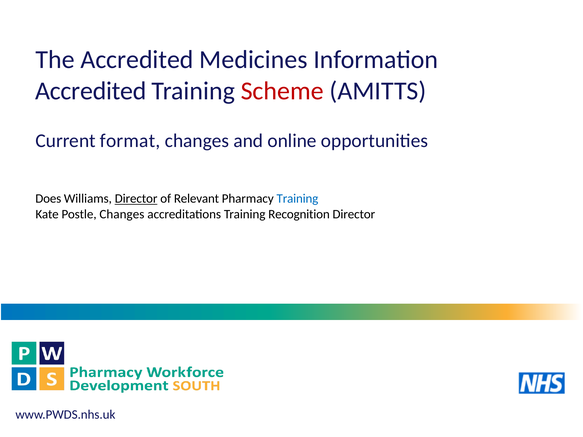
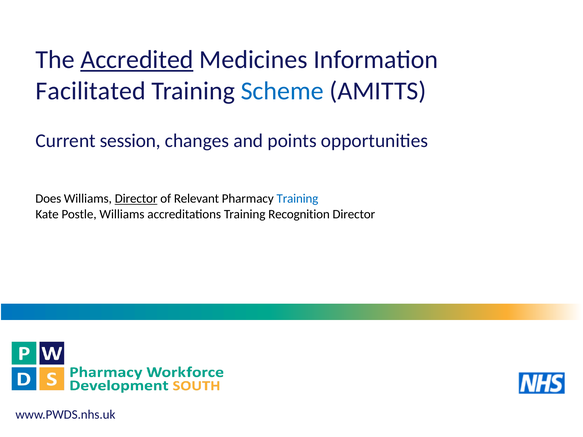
Accredited underline: none -> present (137, 60)
Accredited: Accredited -> Facilitated (91, 91)
Scheme colour: red -> blue (282, 91)
format: format -> session (130, 141)
online: online -> points (292, 141)
Postle Changes: Changes -> Williams (122, 214)
